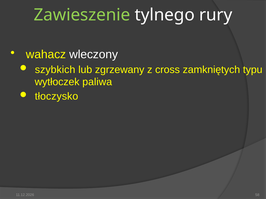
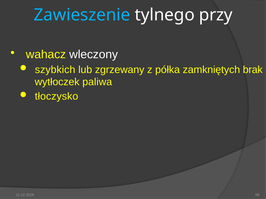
Zawieszenie colour: light green -> light blue (82, 15)
rury: rury -> przy (216, 15)
cross: cross -> półka (168, 70)
typu: typu -> brak (253, 70)
